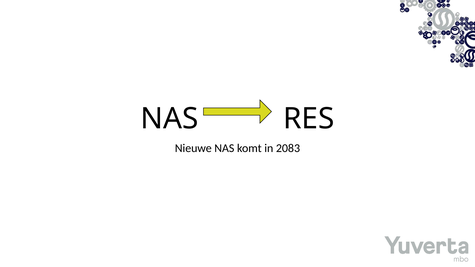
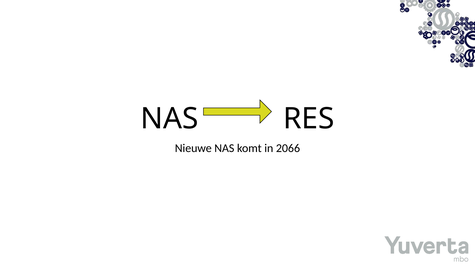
2083: 2083 -> 2066 (288, 148)
